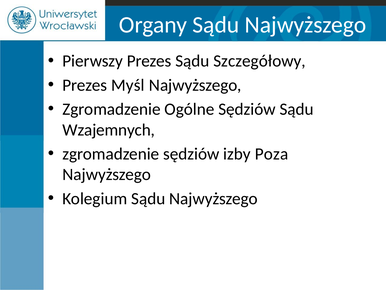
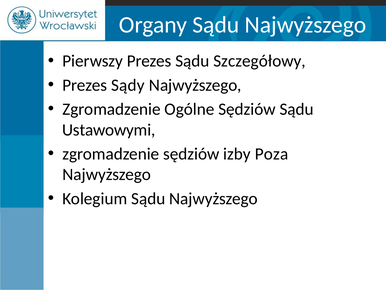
Myśl: Myśl -> Sądy (128, 85)
Wzajemnych: Wzajemnych -> Ustawowymi (109, 130)
